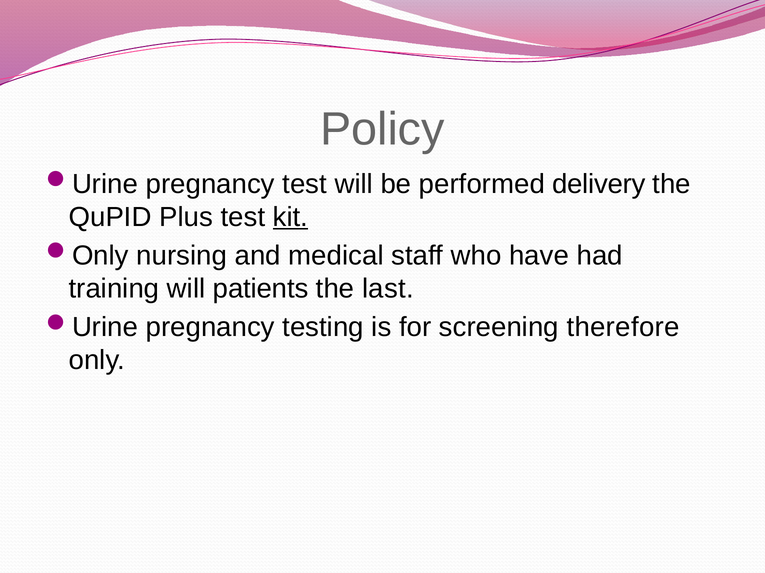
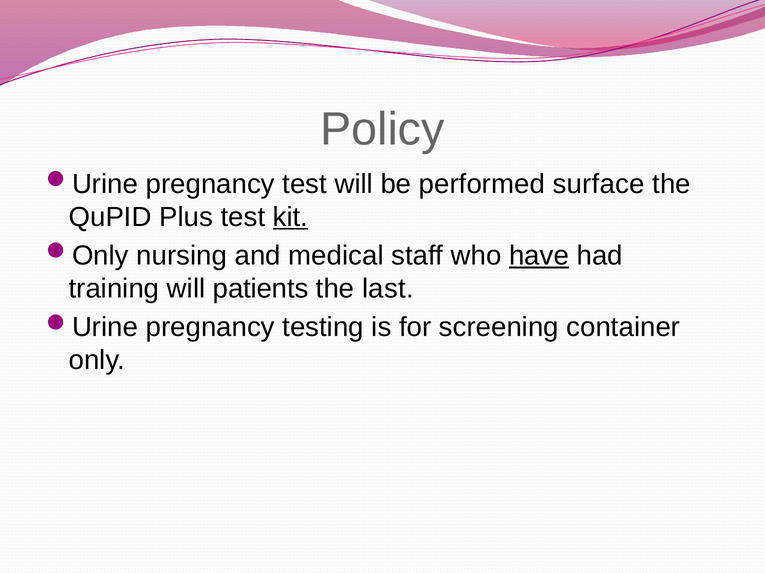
delivery: delivery -> surface (599, 184)
have underline: none -> present (539, 256)
therefore: therefore -> container (623, 328)
